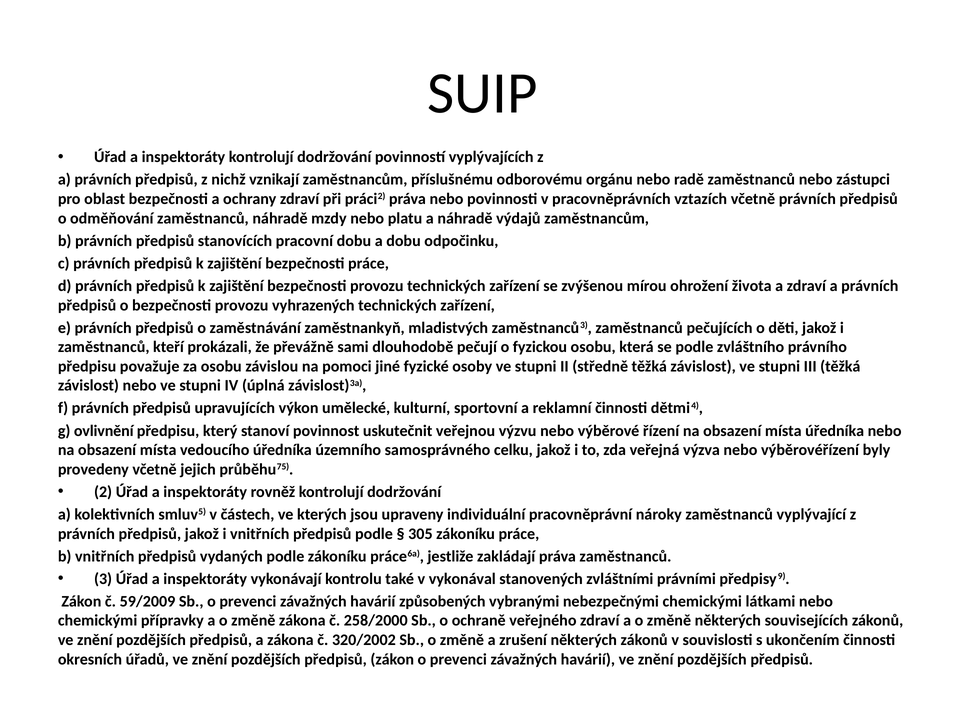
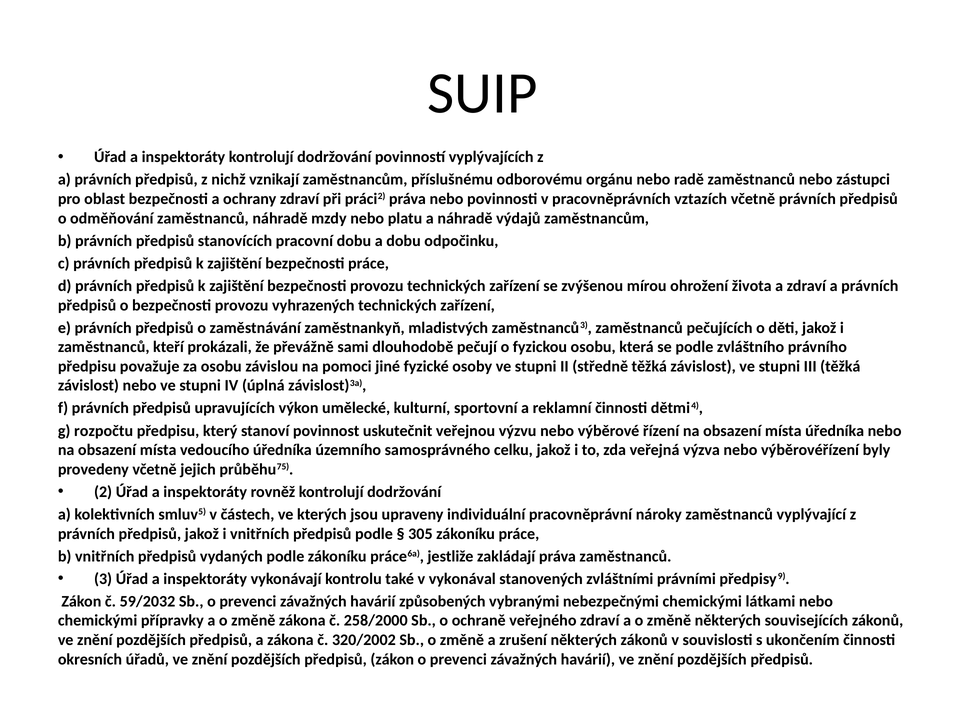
ovlivnění: ovlivnění -> rozpočtu (104, 431)
59/2009: 59/2009 -> 59/2032 (148, 601)
